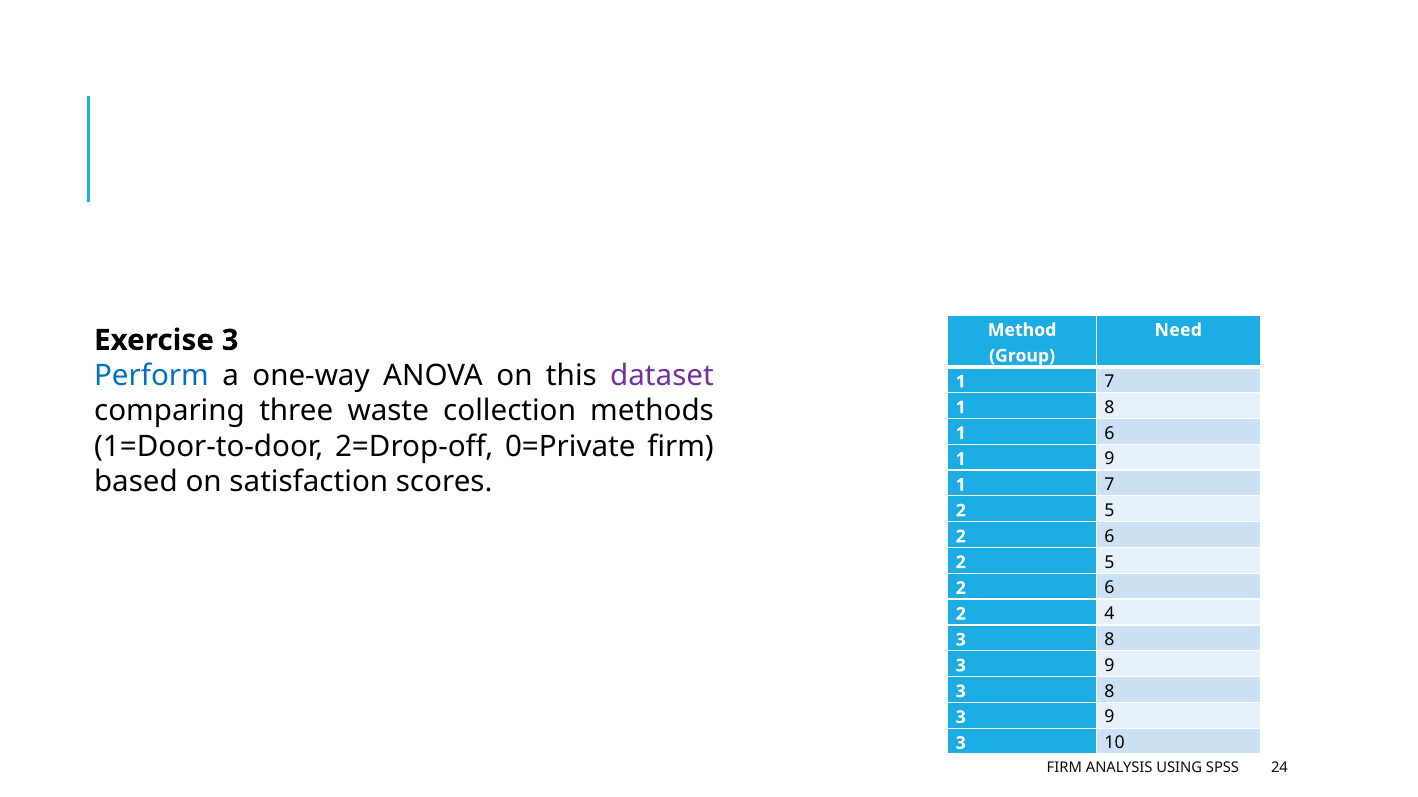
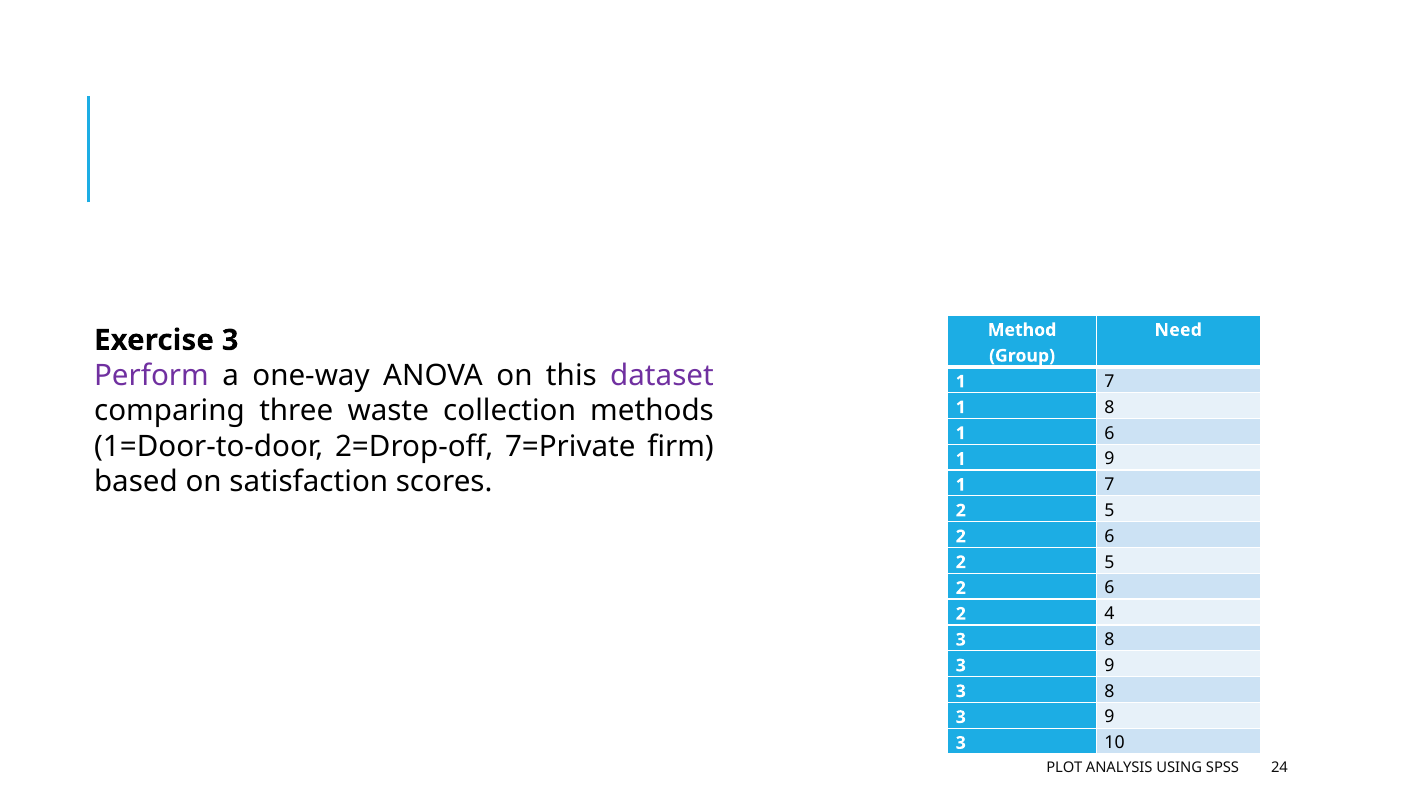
Perform colour: blue -> purple (151, 376)
0=Private: 0=Private -> 7=Private (570, 447)
FIRM: FIRM -> PLOT (1064, 768)
